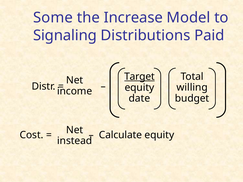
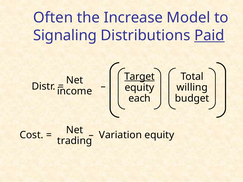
Some: Some -> Often (53, 18)
Paid underline: none -> present (209, 35)
date: date -> each (140, 99)
Calculate: Calculate -> Variation (120, 135)
instead: instead -> trading (75, 141)
